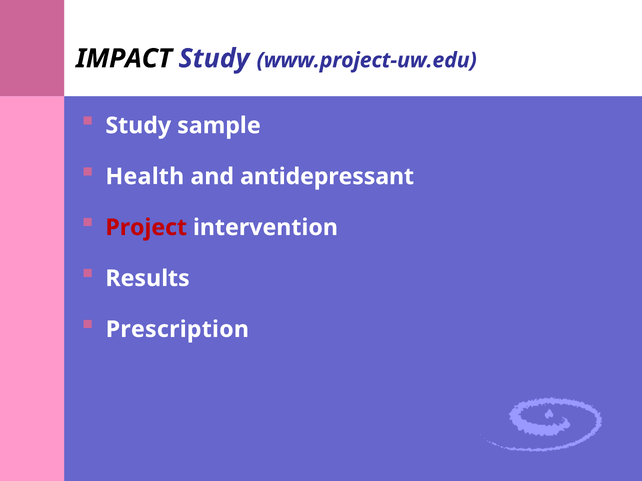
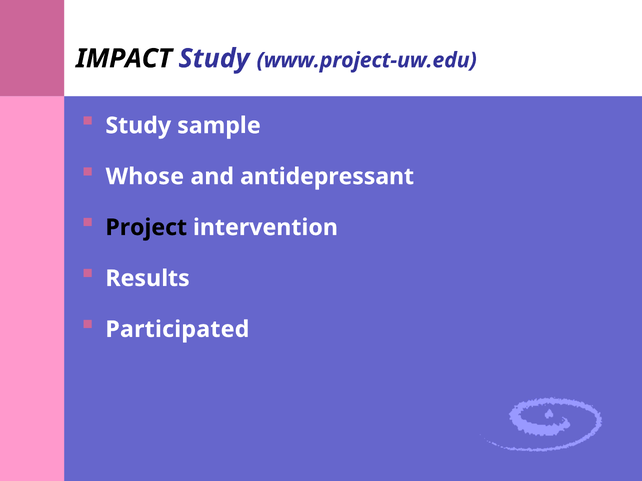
Health: Health -> Whose (145, 177)
Project colour: red -> black (146, 228)
Prescription: Prescription -> Participated (177, 330)
